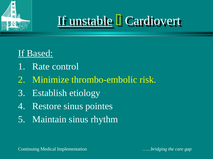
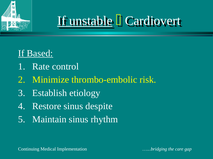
pointes: pointes -> despite (99, 107)
